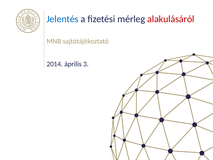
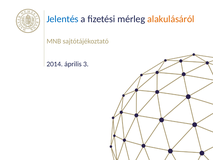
alakulásáról colour: red -> orange (171, 19)
